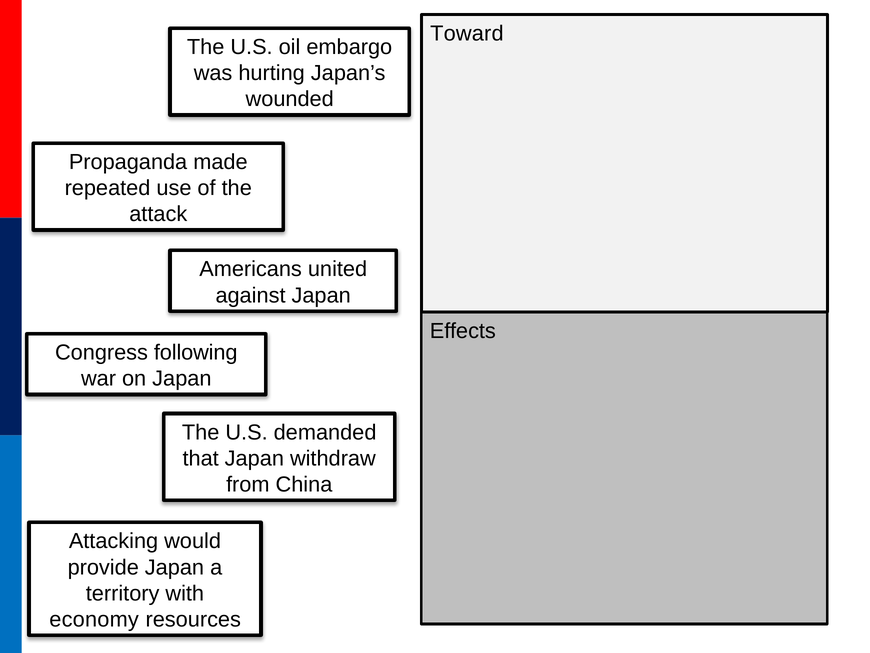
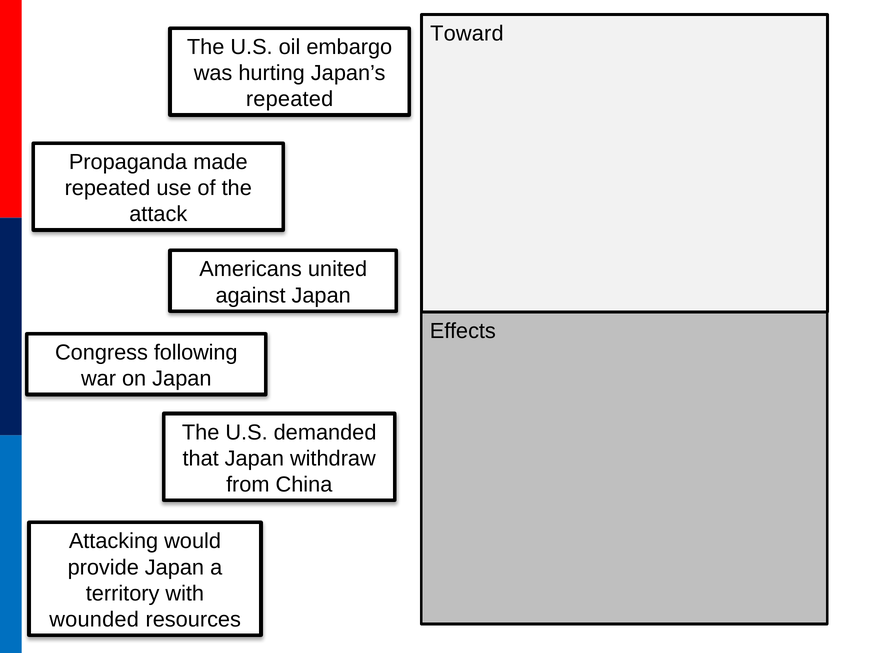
wounded: wounded -> repeated (290, 99)
economy: economy -> wounded (94, 619)
